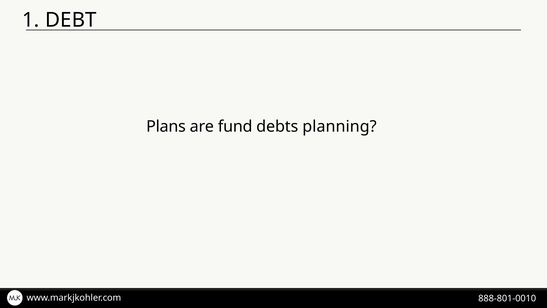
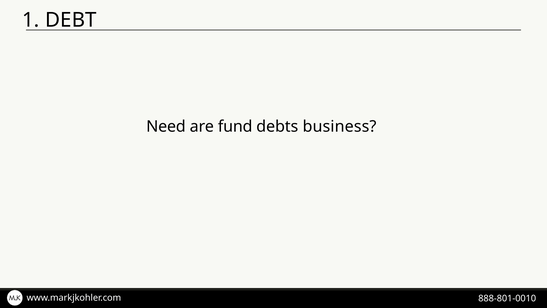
Plans: Plans -> Need (166, 126)
planning: planning -> business (340, 126)
